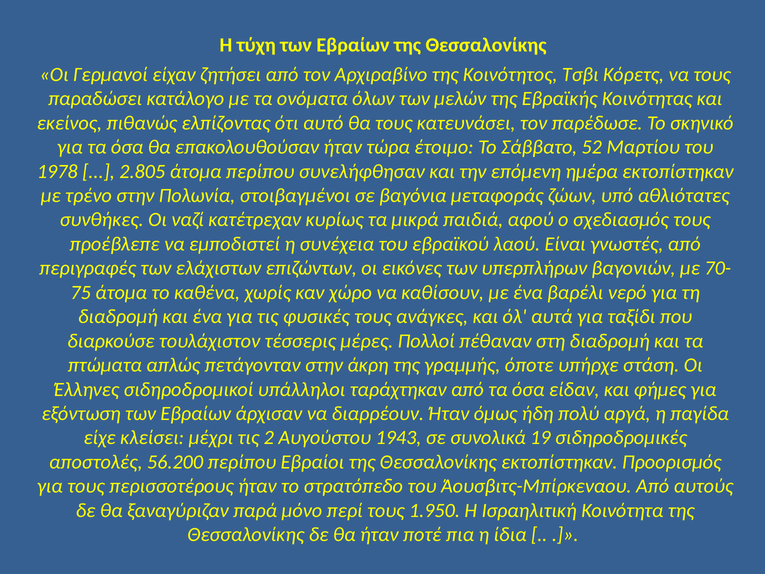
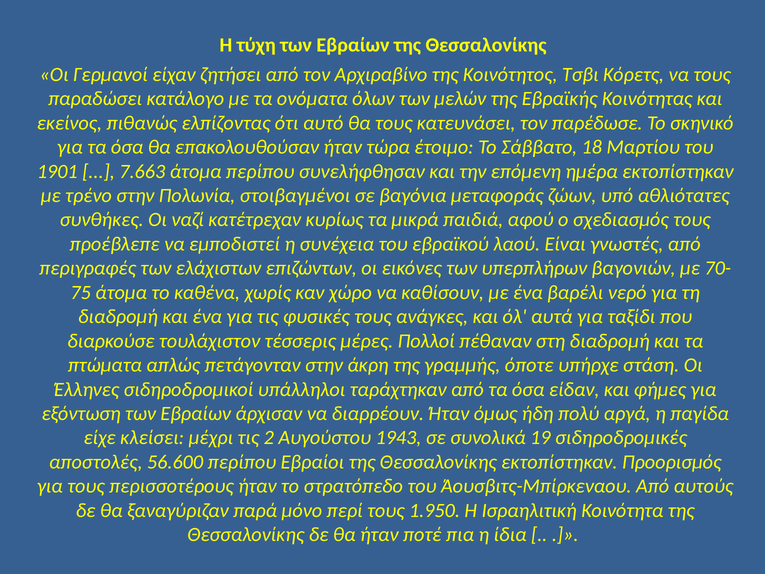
52: 52 -> 18 (592, 147)
1978: 1978 -> 1901 (57, 171)
2.805: 2.805 -> 7.663 (142, 171)
56.200: 56.200 -> 56.600 (175, 462)
